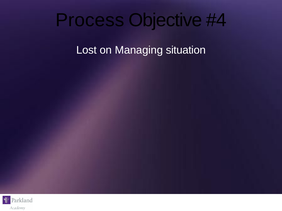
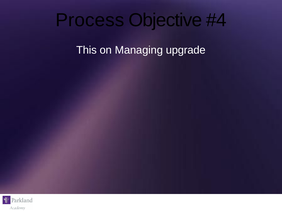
Lost: Lost -> This (87, 50)
situation: situation -> upgrade (186, 50)
